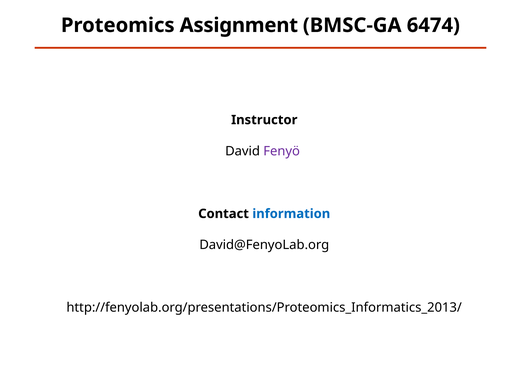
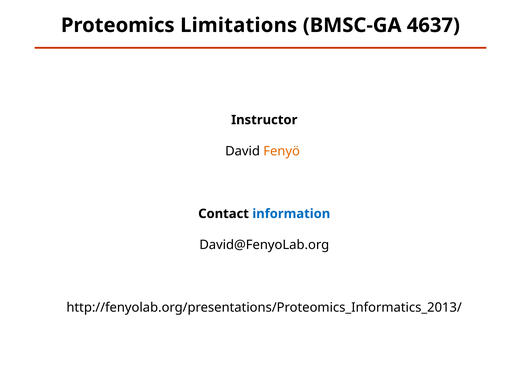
Assignment: Assignment -> Limitations (239, 25)
6474: 6474 -> 4637 (433, 25)
Fenyö colour: purple -> orange (282, 151)
